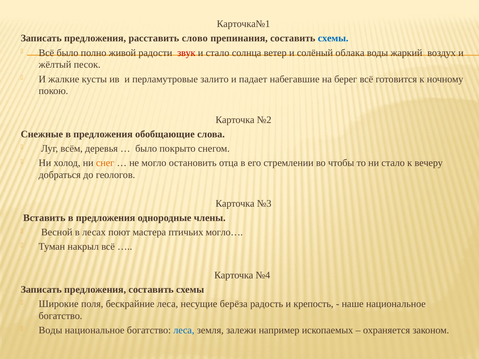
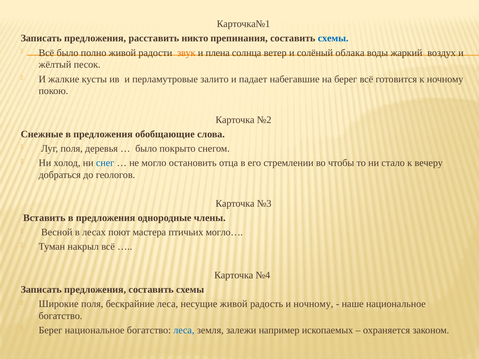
слово: слово -> никто (195, 38)
звук colour: red -> orange (186, 53)
и стало: стало -> плена (218, 53)
Луг всём: всём -> поля (72, 149)
снег colour: orange -> blue (105, 163)
несущие берёза: берёза -> живой (234, 304)
и крепость: крепость -> ночному (313, 304)
Воды: Воды -> Берег (51, 331)
